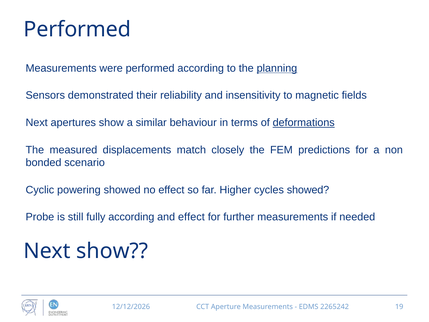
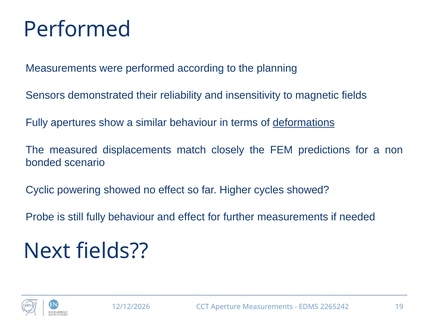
planning underline: present -> none (277, 68)
Next: Next -> Fully (37, 123)
fully according: according -> behaviour (131, 217)
Next show: show -> fields (112, 251)
